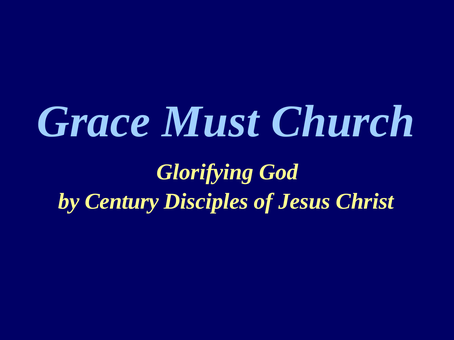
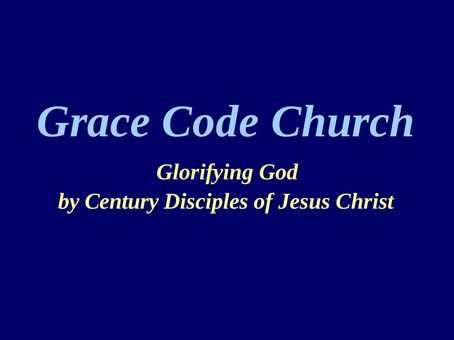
Must: Must -> Code (211, 122)
